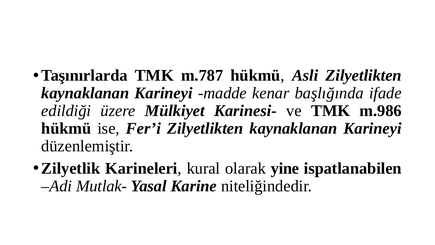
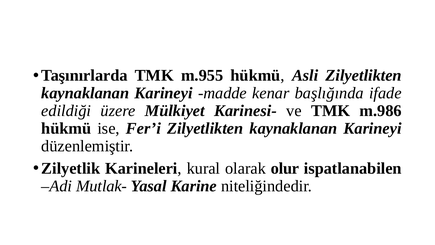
m.787: m.787 -> m.955 (202, 75)
yine: yine -> olur (285, 168)
